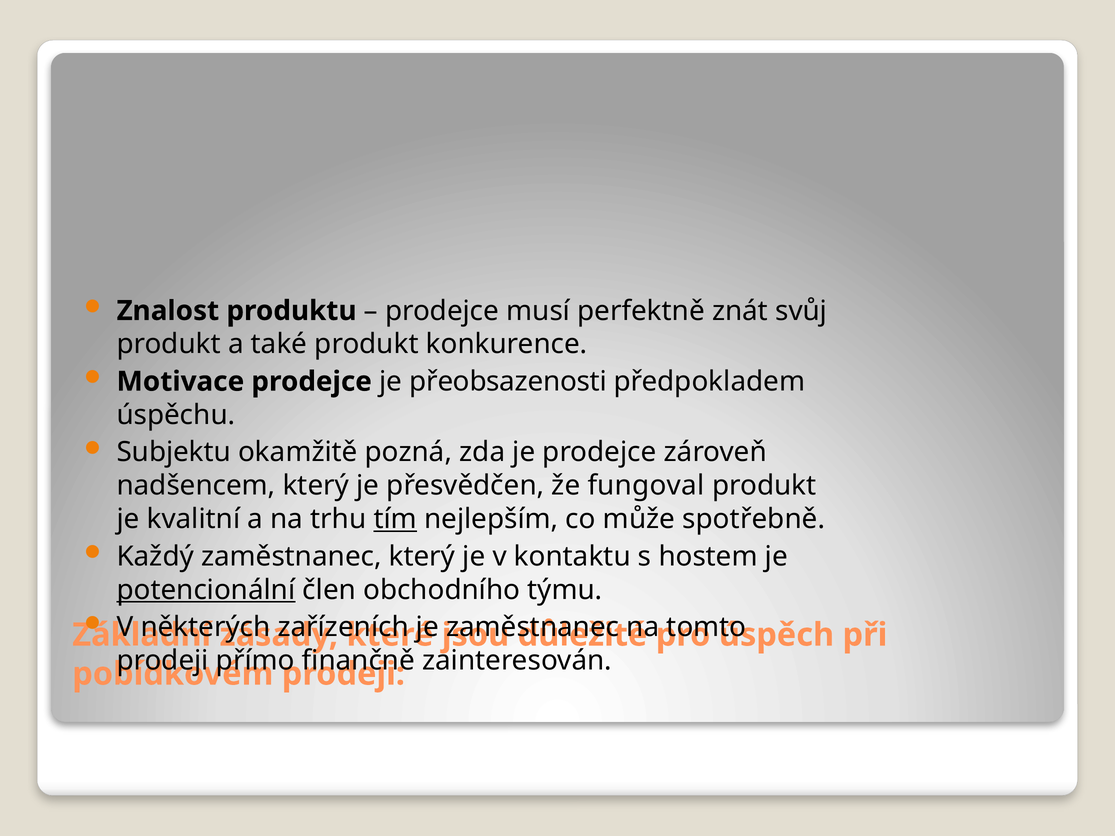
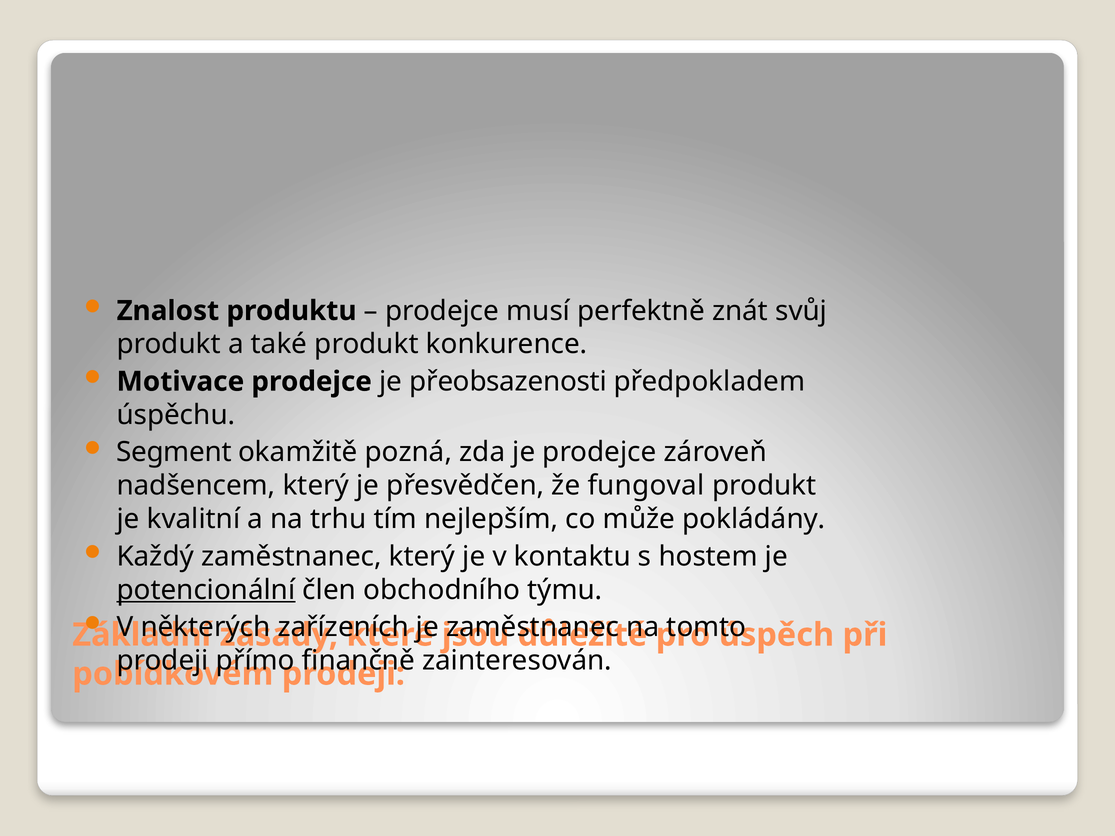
Subjektu: Subjektu -> Segment (174, 452)
tím underline: present -> none (395, 519)
spotřebně: spotřebně -> pokládány (754, 519)
